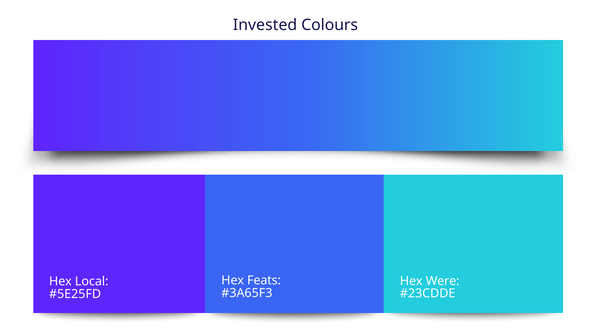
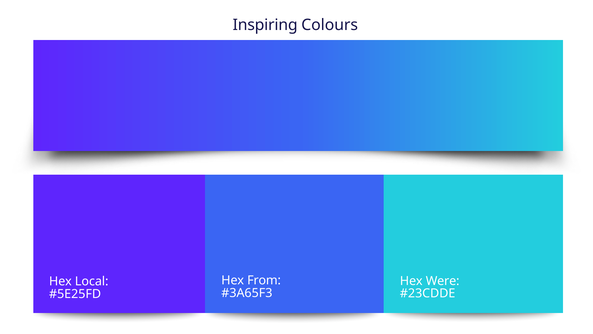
Invested: Invested -> Inspiring (265, 25)
Feats: Feats -> From (264, 280)
